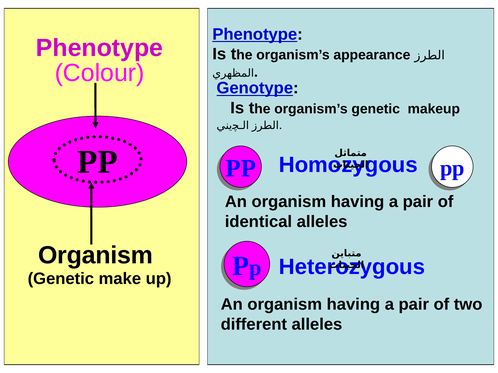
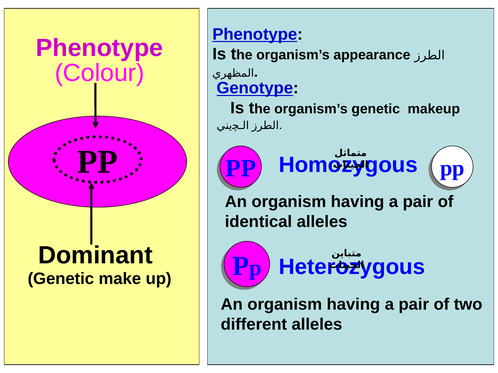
Organism: Organism -> Dominant (95, 256)
